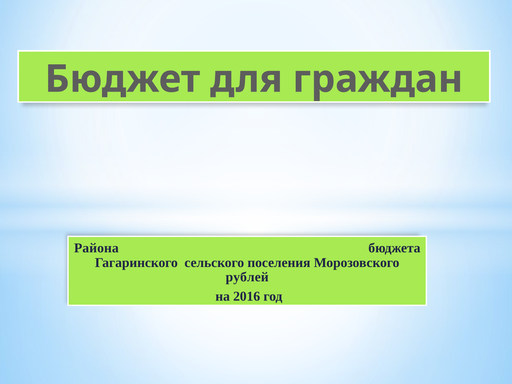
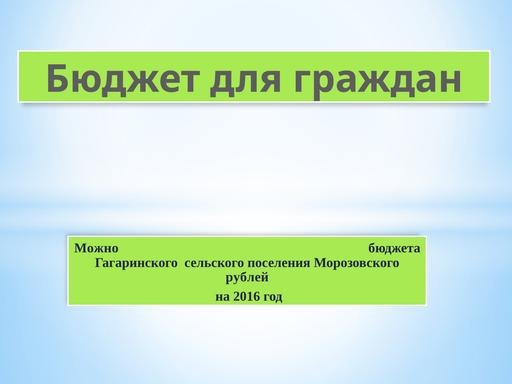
Района: Района -> Можно (96, 248)
